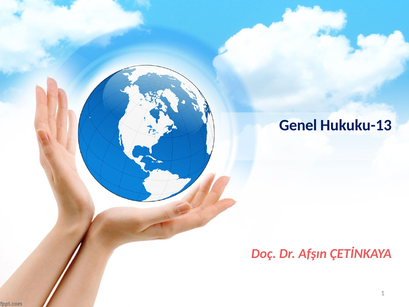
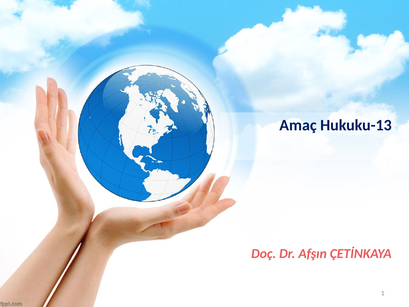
Genel: Genel -> Amaç (298, 125)
